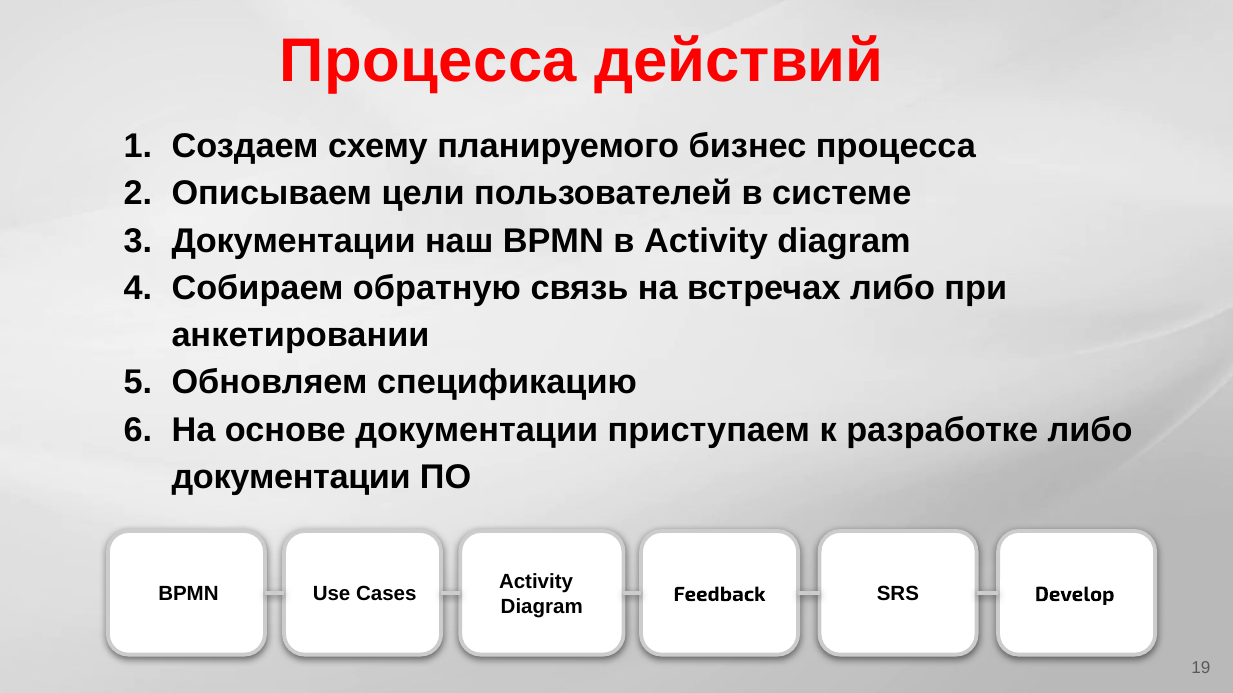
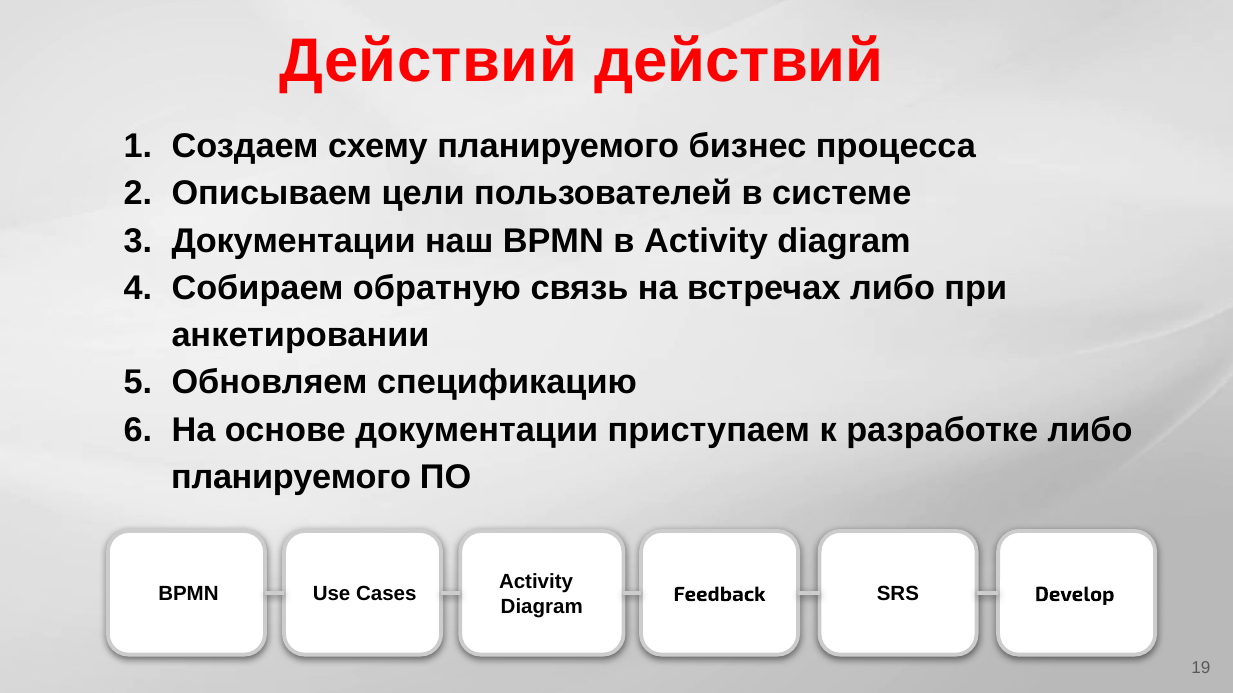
Процесса: Процесса -> Действий (428, 61)
документации: документации -> планируемого (291, 477)
